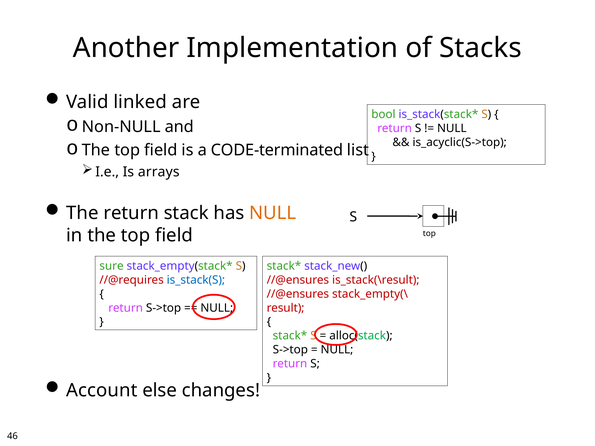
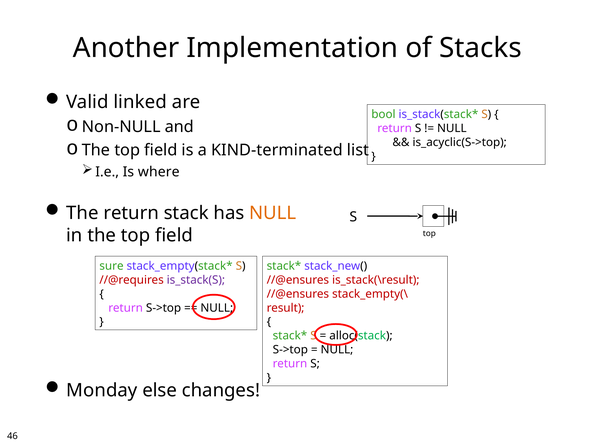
CODE-terminated: CODE-terminated -> KIND-terminated (277, 150)
arrays: arrays -> where (159, 172)
is_stack(S colour: blue -> purple (196, 280)
Account: Account -> Monday (102, 390)
